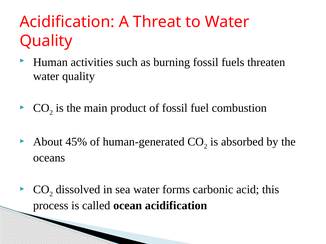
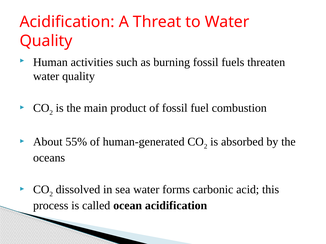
45%: 45% -> 55% (76, 142)
